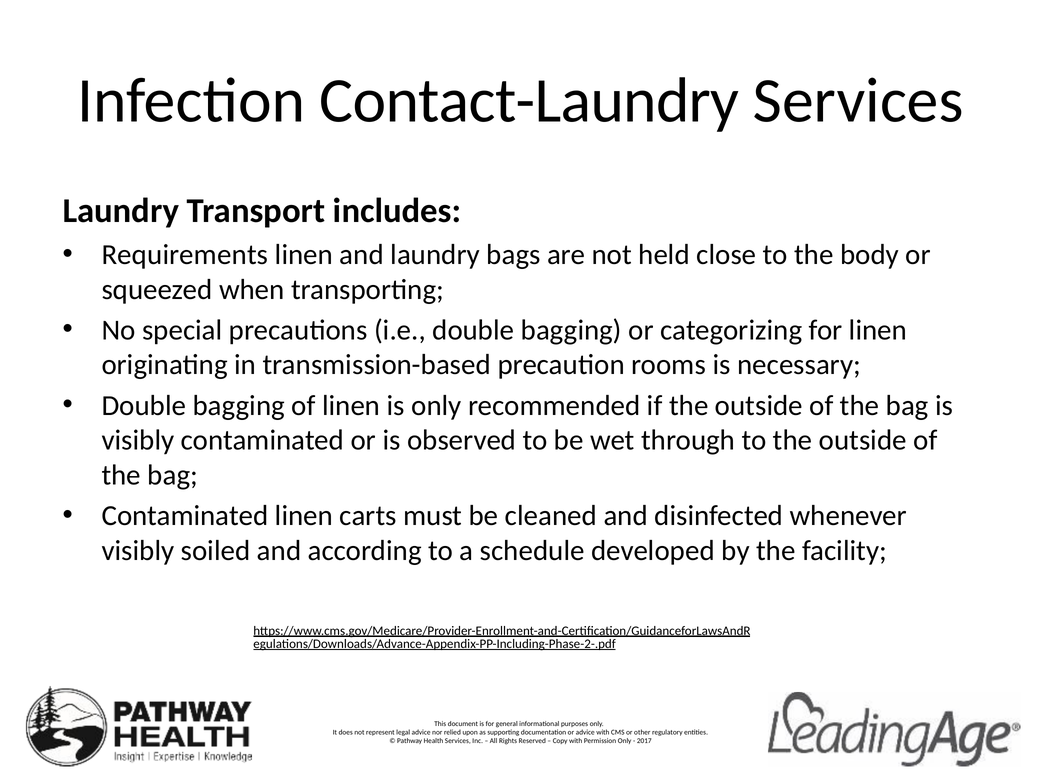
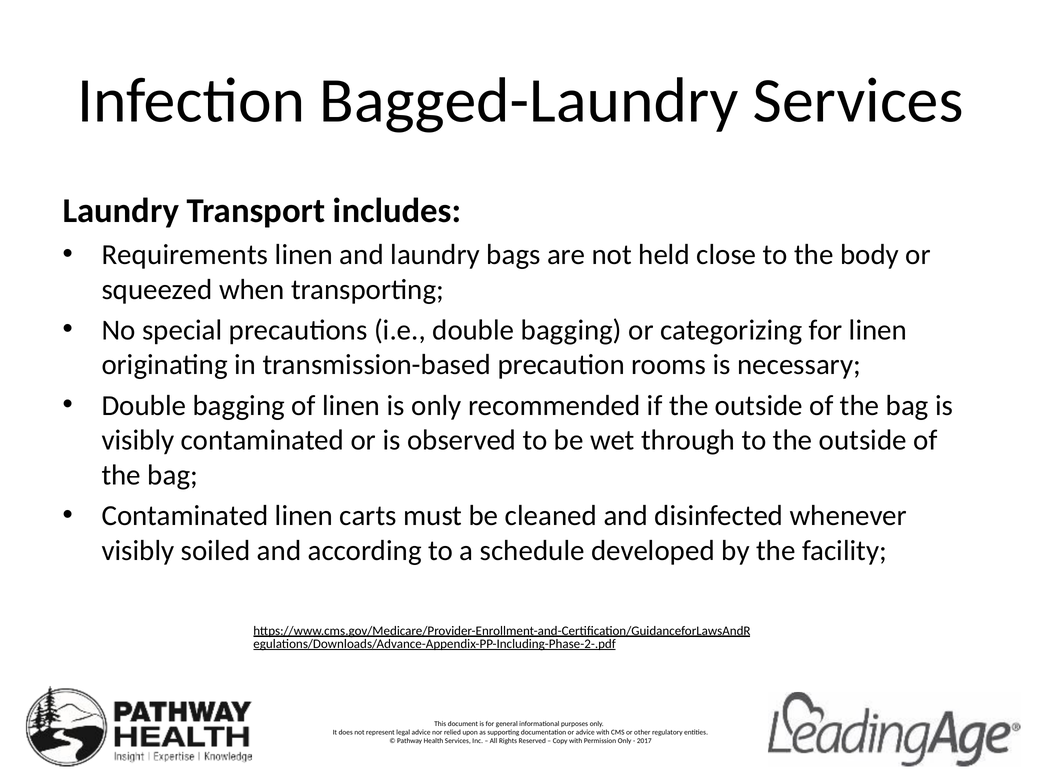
Contact-Laundry: Contact-Laundry -> Bagged-Laundry (529, 101)
